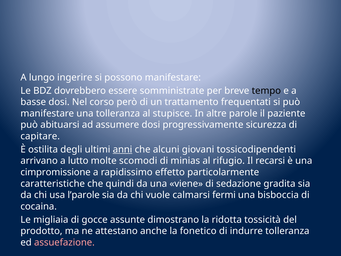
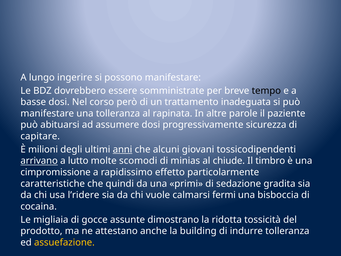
frequentati: frequentati -> inadeguata (246, 102)
stupisce: stupisce -> rapinata (173, 113)
ostilita: ostilita -> milioni (43, 149)
arrivano underline: none -> present (39, 161)
rifugio: rifugio -> chiude (229, 161)
recarsi: recarsi -> timbro (270, 161)
viene: viene -> primi (186, 183)
l’parole: l’parole -> l’ridere (84, 195)
fonetico: fonetico -> building (198, 231)
assuefazione colour: pink -> yellow (64, 242)
